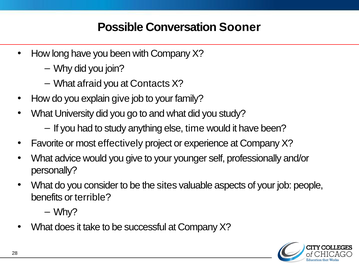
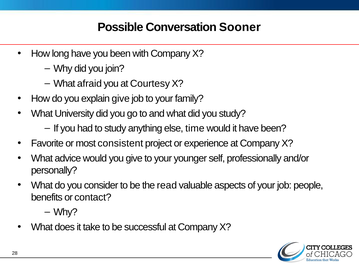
Contacts: Contacts -> Courtesy (150, 84)
effectively: effectively -> consistent (120, 144)
sites: sites -> read (167, 185)
terrible: terrible -> contact (93, 197)
